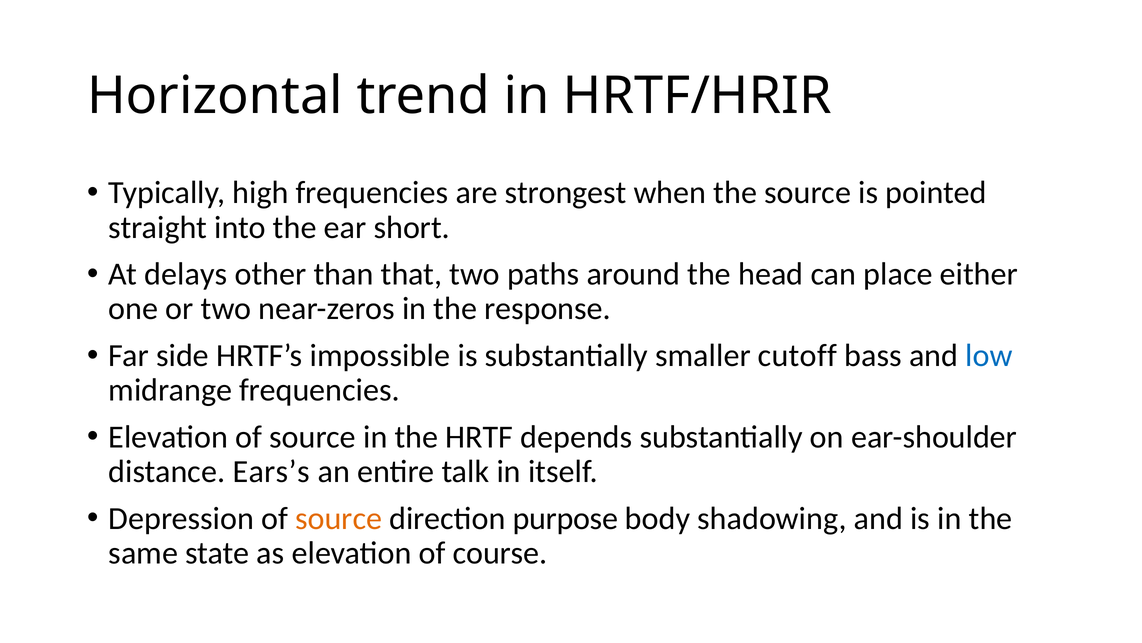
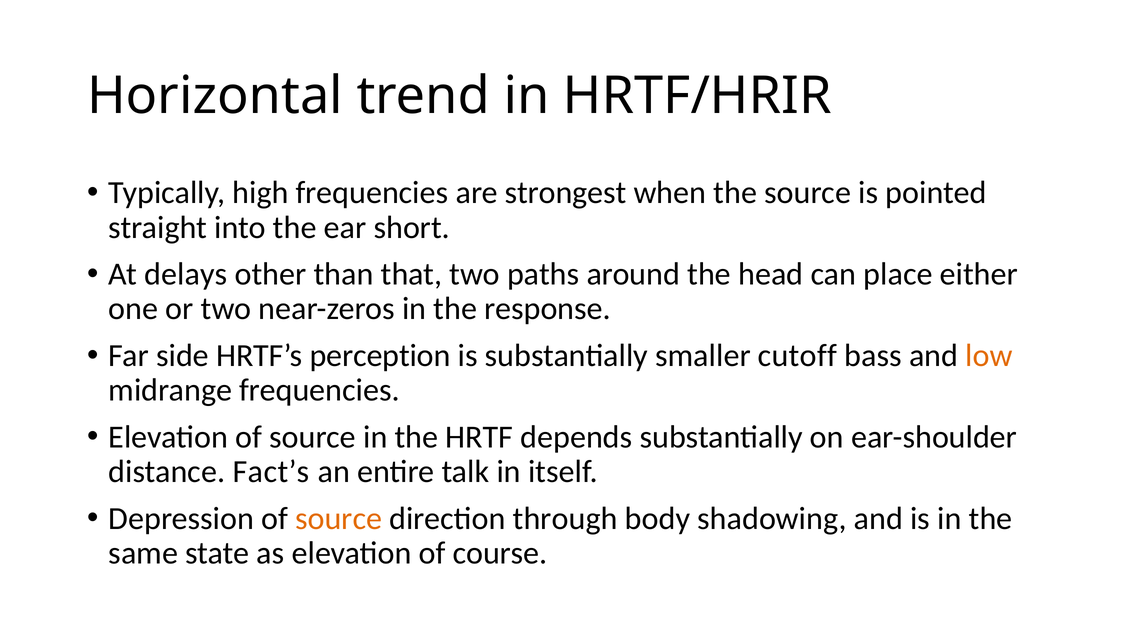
impossible: impossible -> perception (380, 355)
low colour: blue -> orange (989, 355)
Ears’s: Ears’s -> Fact’s (271, 471)
purpose: purpose -> through (565, 518)
